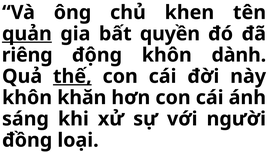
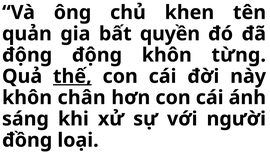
quản underline: present -> none (27, 34)
riêng: riêng -> động (27, 55)
dành: dành -> từng (239, 55)
khăn: khăn -> chân (82, 98)
